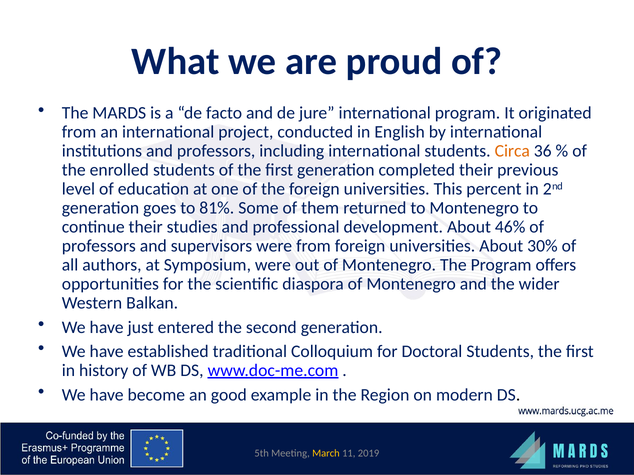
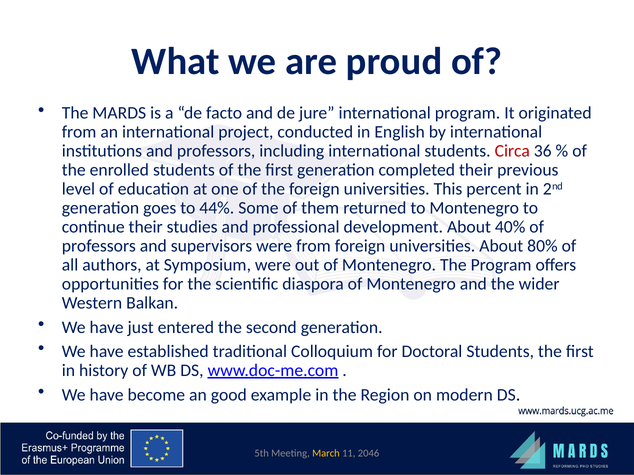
Circa colour: orange -> red (512, 151)
81%: 81% -> 44% (217, 208)
46%: 46% -> 40% (510, 227)
30%: 30% -> 80% (542, 246)
2019: 2019 -> 2046 (369, 454)
